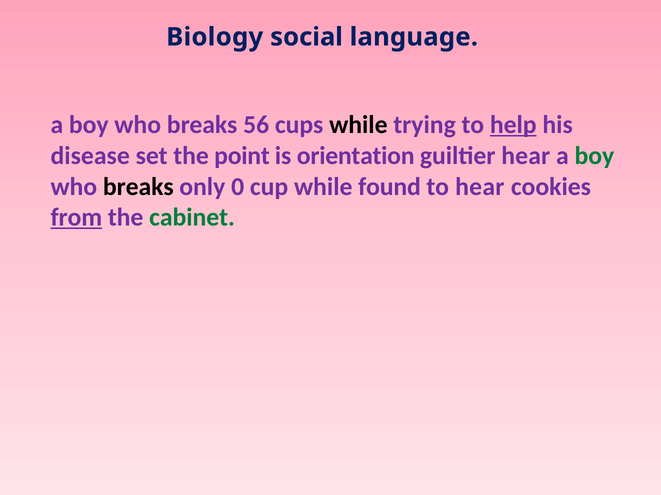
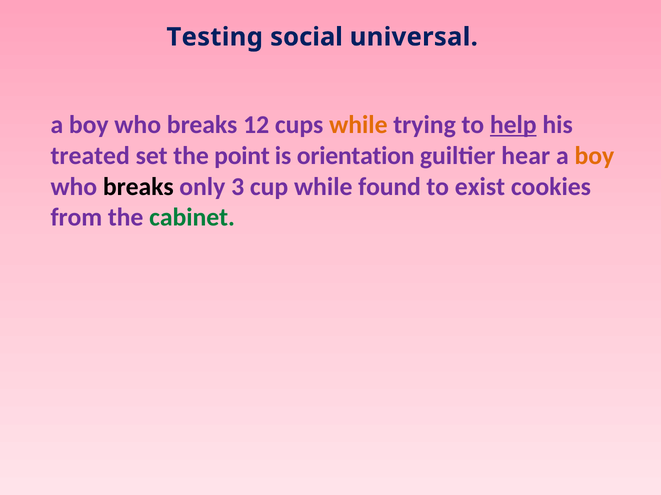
Biology: Biology -> Testing (215, 37)
language: language -> universal (414, 37)
56: 56 -> 12 (256, 125)
while colour: black -> orange (358, 125)
disease: disease -> treated (90, 156)
boy colour: green -> orange (594, 156)
0: 0 -> 3 (238, 187)
to hear: hear -> exist (480, 187)
from underline: present -> none (76, 218)
